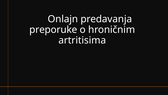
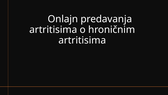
preporuke: preporuke -> artritisima (53, 30)
